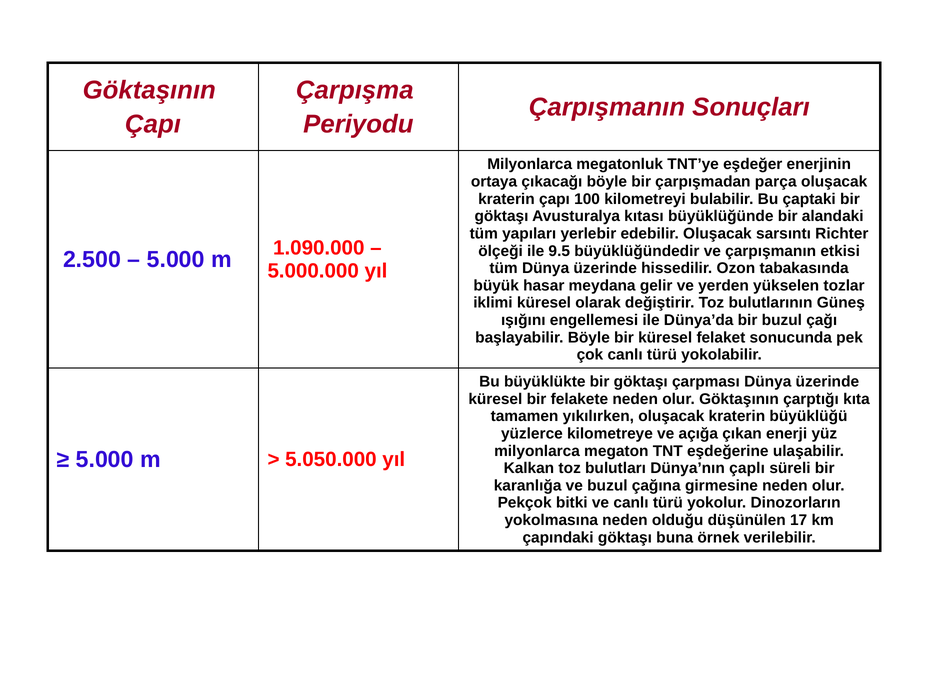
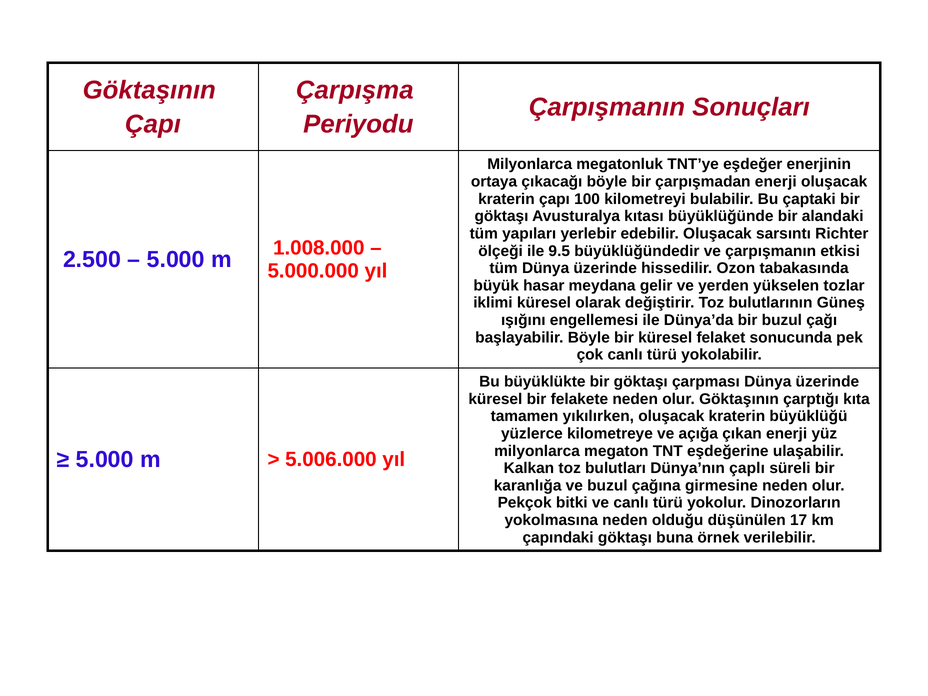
çarpışmadan parça: parça -> enerji (776, 182)
1.090.000: 1.090.000 -> 1.008.000 (319, 248)
5.050.000: 5.050.000 -> 5.006.000 (331, 460)
